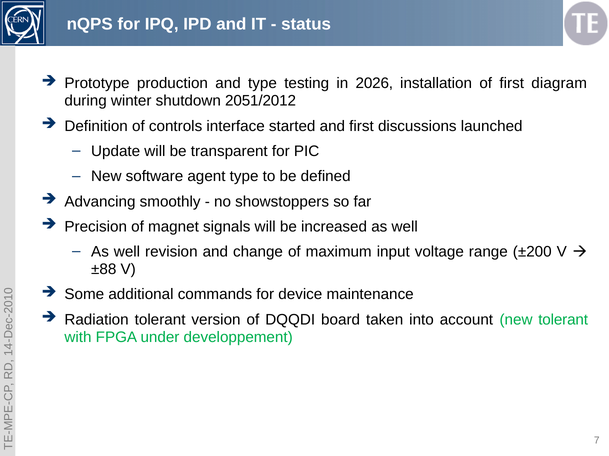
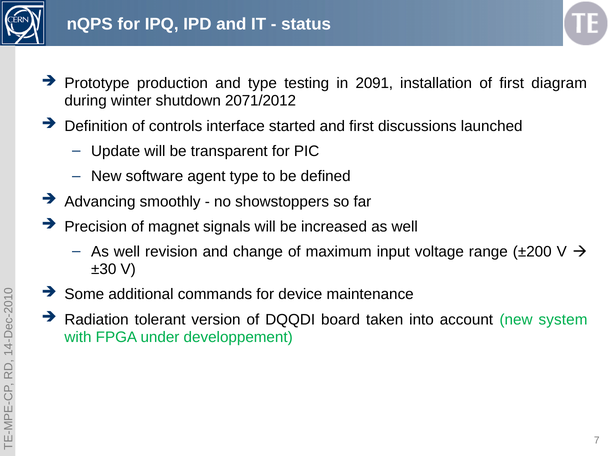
2026: 2026 -> 2091 (374, 84)
2051/2012: 2051/2012 -> 2071/2012 (261, 101)
±88: ±88 -> ±30 (104, 270)
new tolerant: tolerant -> system (563, 320)
